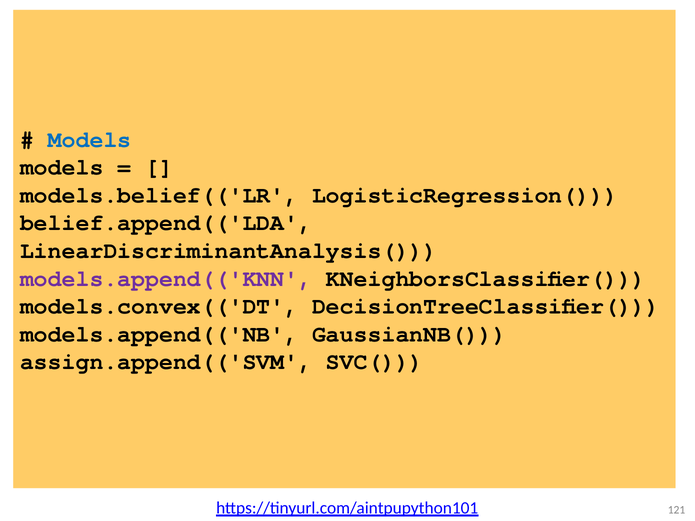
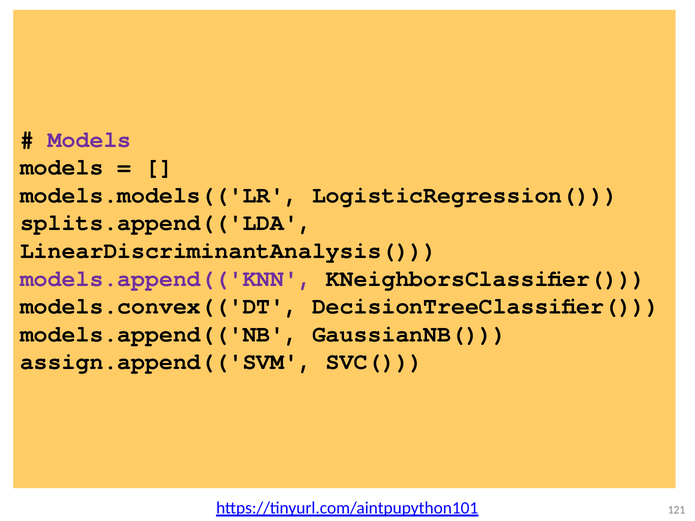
Models colour: blue -> purple (90, 140)
models.belief(('LR: models.belief(('LR -> models.models(('LR (159, 195)
belief.append(('LDA: belief.append(('LDA -> splits.append(('LDA (166, 223)
